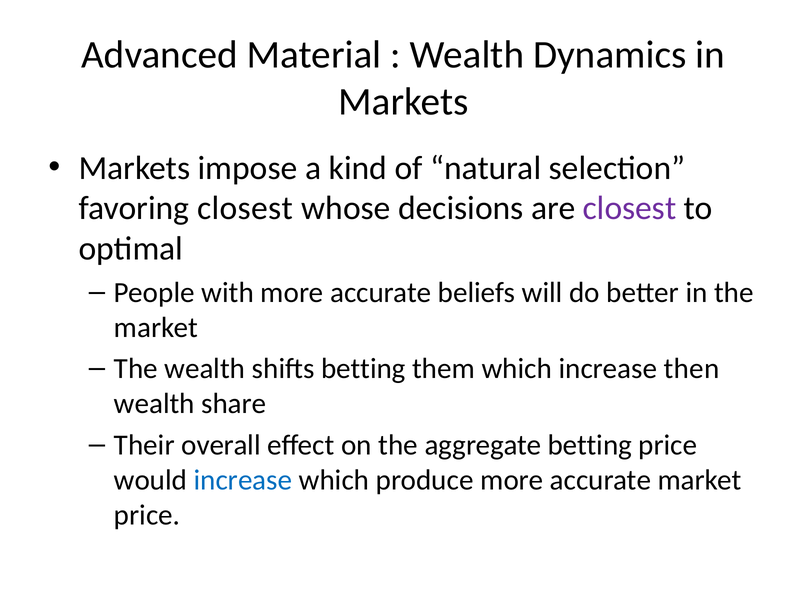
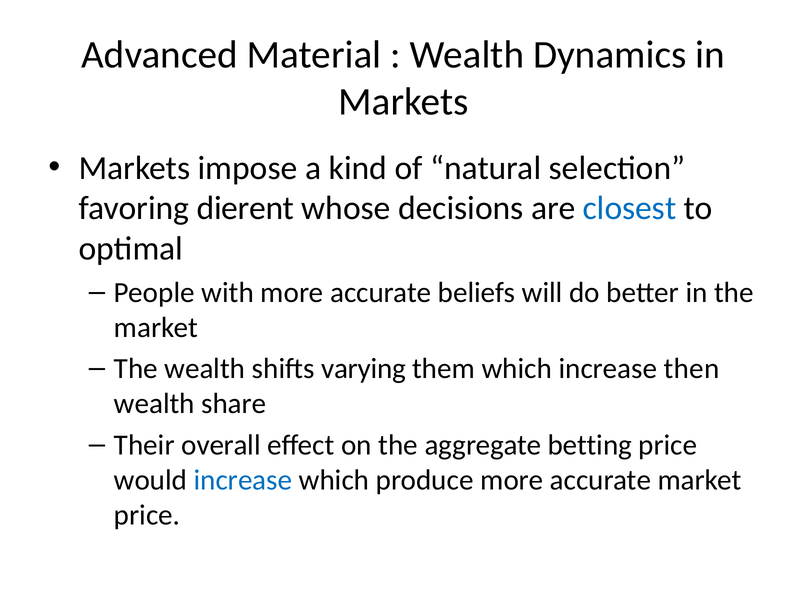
favoring closest: closest -> dierent (245, 208)
closest colour: purple -> blue (630, 208)
shifts betting: betting -> varying (363, 368)
